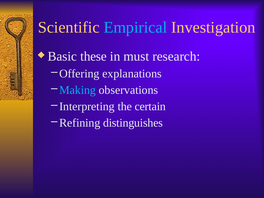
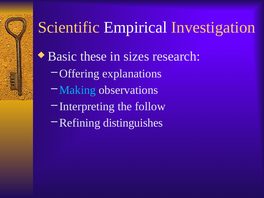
Empirical colour: light blue -> white (135, 27)
must: must -> sizes (136, 56)
certain: certain -> follow (150, 106)
